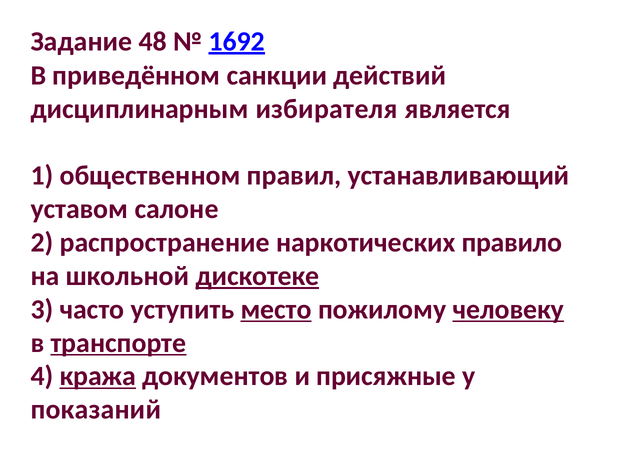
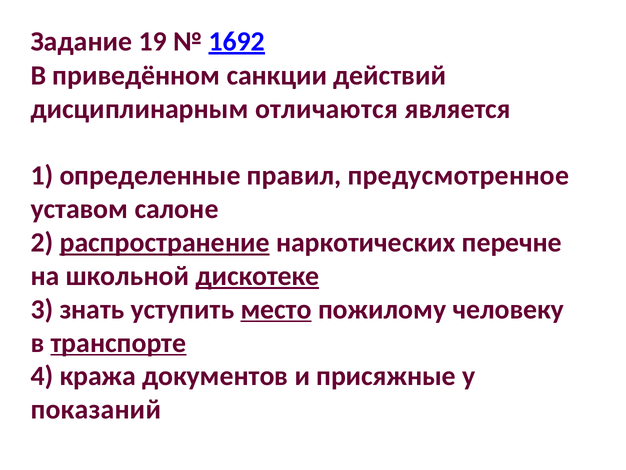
48: 48 -> 19 (153, 41)
избирателя: избирателя -> отличаются (327, 109)
общественном: общественном -> определенные (150, 175)
устанавливающий: устанавливающий -> предусмотренное (458, 175)
распространение underline: none -> present (165, 242)
правило: правило -> перечне (512, 242)
часто: часто -> знать (92, 309)
человеку underline: present -> none (508, 309)
кража underline: present -> none (98, 376)
